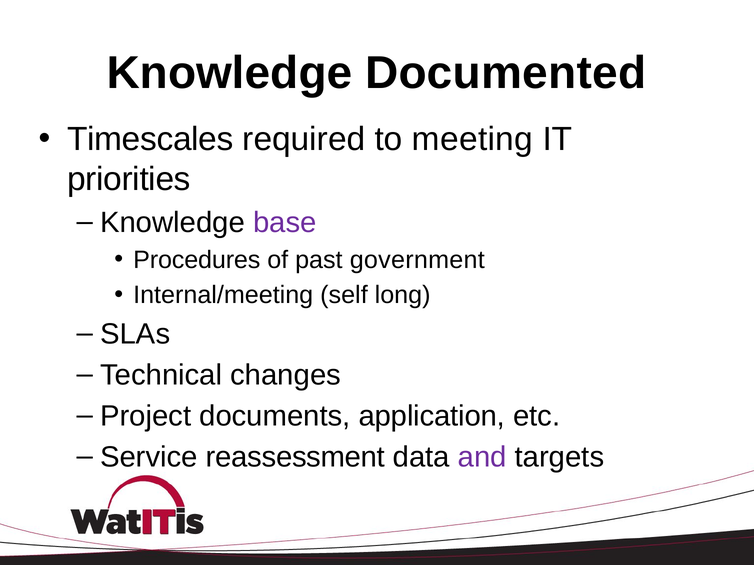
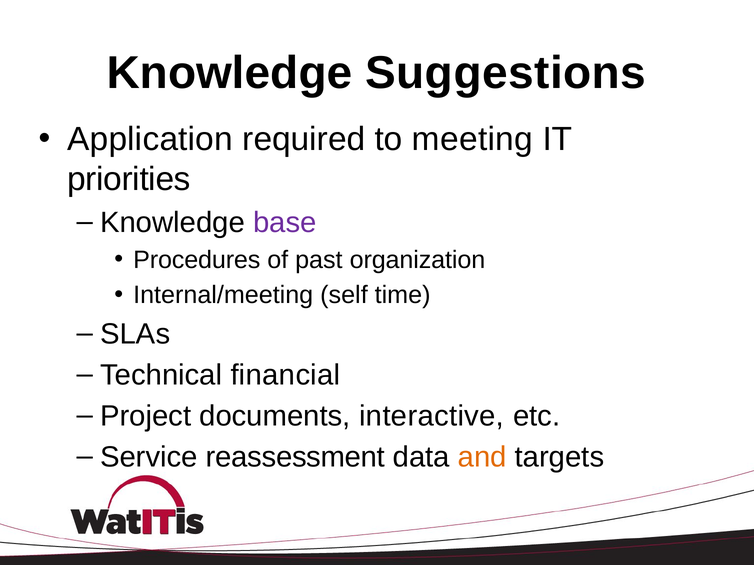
Documented: Documented -> Suggestions (506, 73)
Timescales: Timescales -> Application (150, 139)
government: government -> organization (417, 260)
long: long -> time (403, 295)
changes: changes -> financial (285, 375)
application: application -> interactive (432, 416)
and colour: purple -> orange (482, 458)
